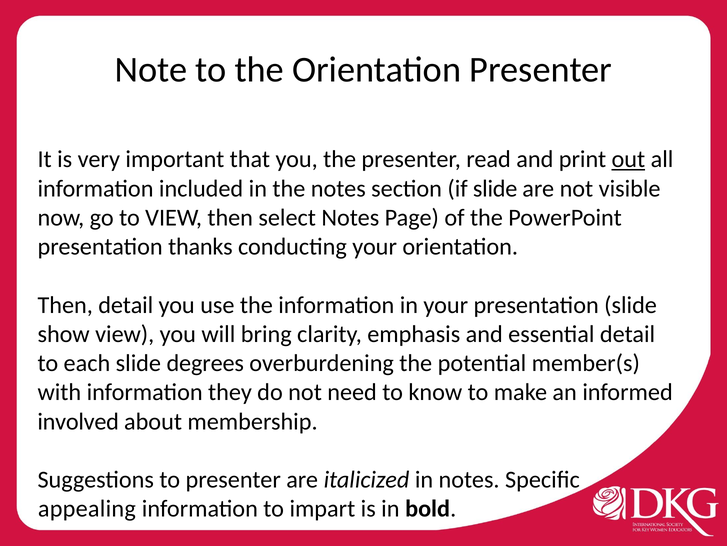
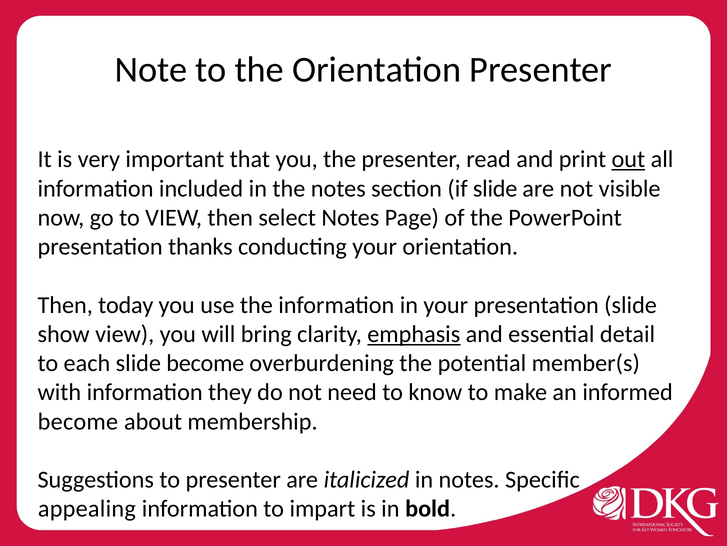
Then detail: detail -> today (126, 305)
emphasis underline: none -> present (414, 334)
slide degrees: degrees -> become (205, 363)
involved: involved -> become (78, 421)
